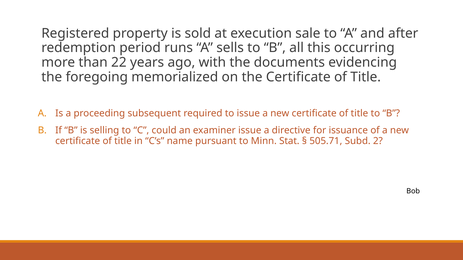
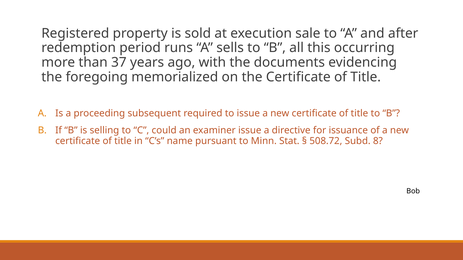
22: 22 -> 37 (119, 62)
505.71: 505.71 -> 508.72 (326, 141)
2: 2 -> 8 (378, 141)
